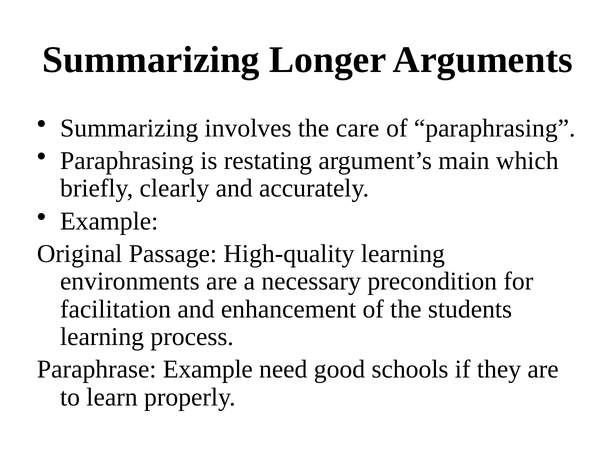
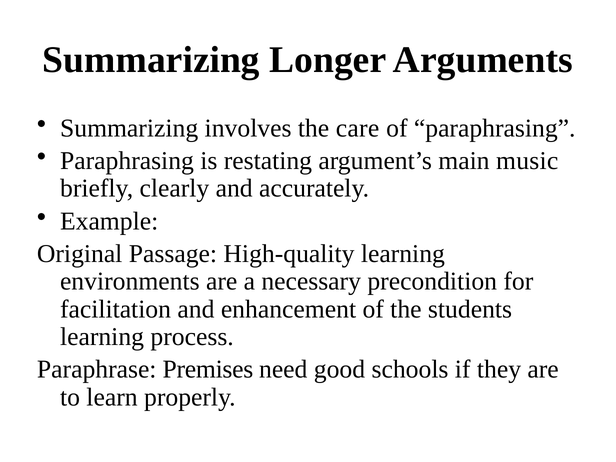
which: which -> music (527, 161)
Paraphrase Example: Example -> Premises (208, 370)
